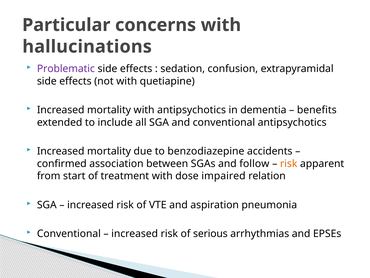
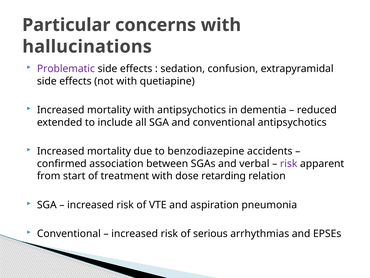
benefits: benefits -> reduced (317, 110)
follow: follow -> verbal (254, 163)
risk colour: orange -> purple (289, 163)
impaired: impaired -> retarding (224, 176)
